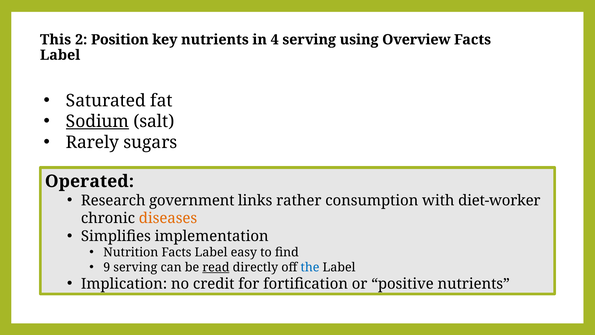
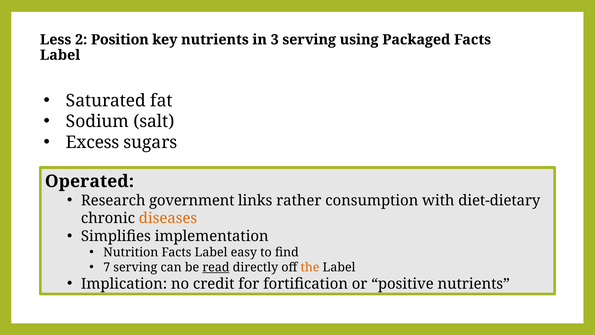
This: This -> Less (56, 40)
4: 4 -> 3 (275, 40)
Overview: Overview -> Packaged (416, 40)
Sodium underline: present -> none (97, 121)
Rarely: Rarely -> Excess (93, 142)
diet-worker: diet-worker -> diet-dietary (499, 200)
9: 9 -> 7 (107, 267)
the colour: blue -> orange (310, 267)
